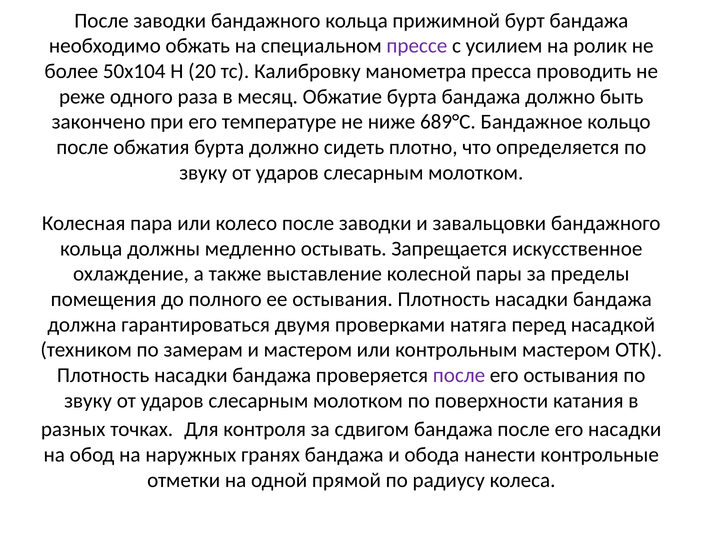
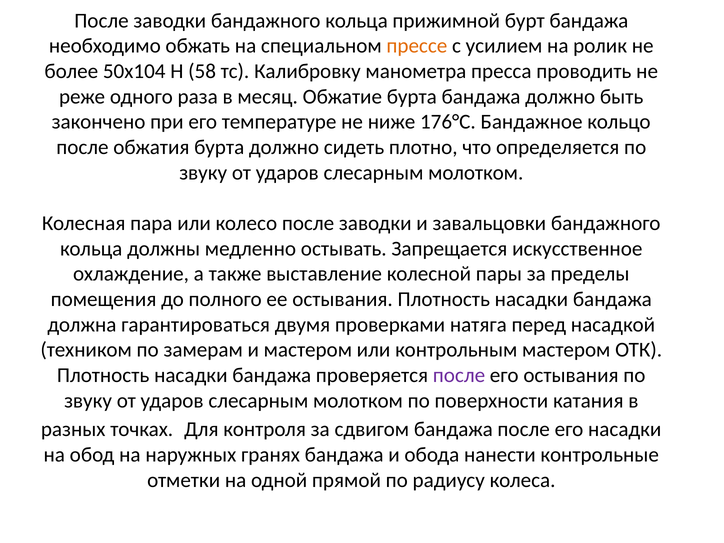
прессе colour: purple -> orange (417, 46)
20: 20 -> 58 (202, 71)
689°С: 689°С -> 176°С (448, 122)
